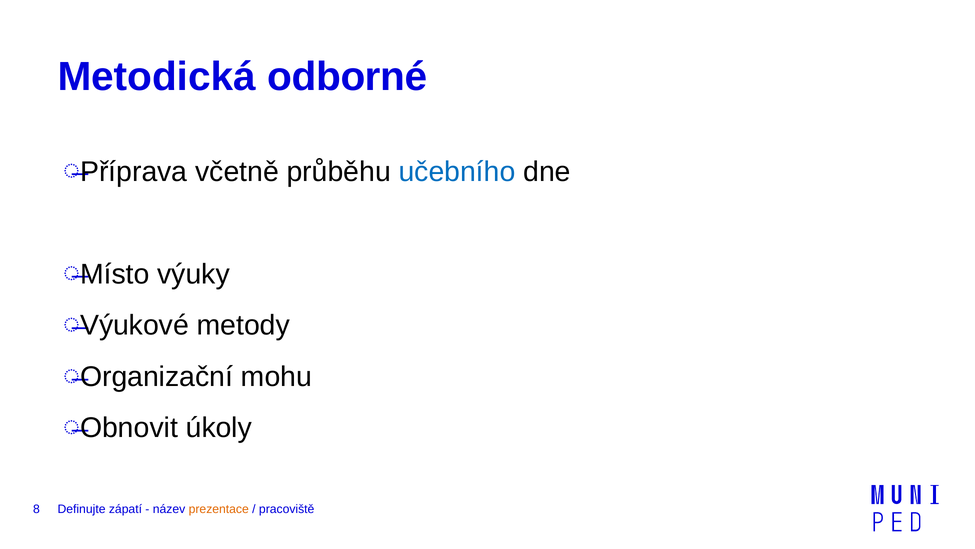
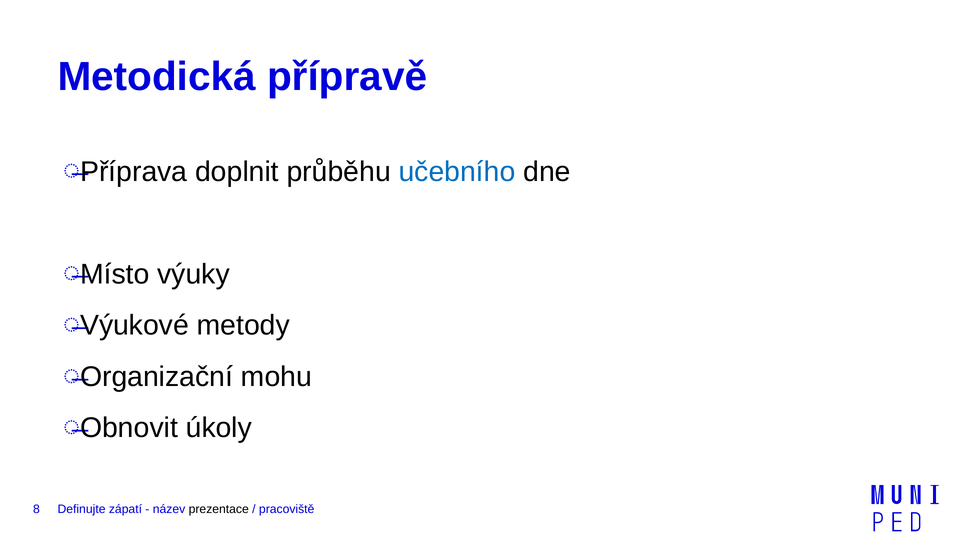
odborné: odborné -> přípravě (347, 77)
včetně: včetně -> doplnit (237, 171)
prezentace colour: orange -> black (219, 509)
